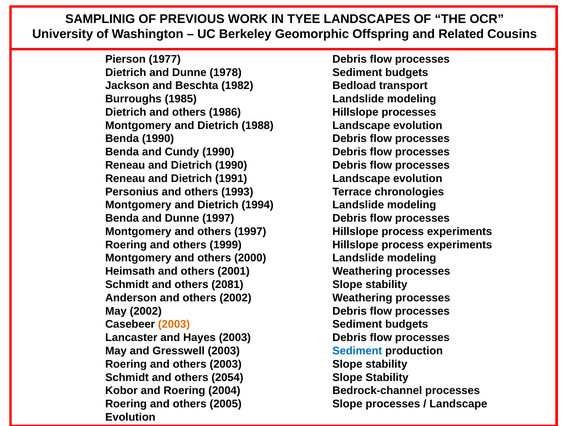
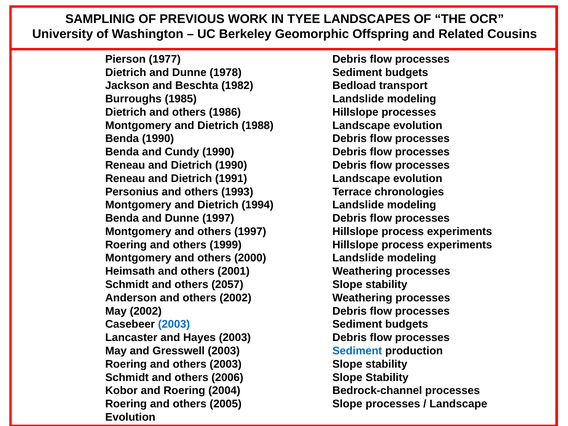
2081: 2081 -> 2057 (227, 285)
2003 colour: orange -> blue (174, 324)
2054: 2054 -> 2006 (227, 377)
